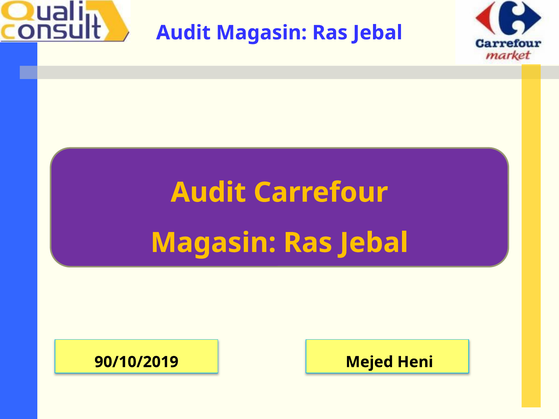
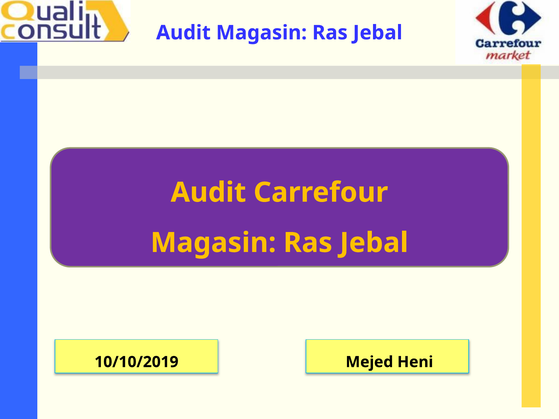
90/10/2019: 90/10/2019 -> 10/10/2019 (136, 362)
